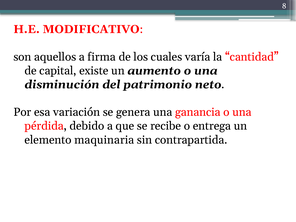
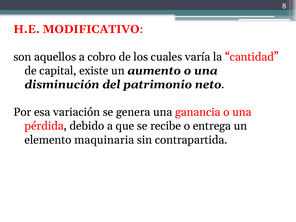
firma: firma -> cobro (102, 57)
